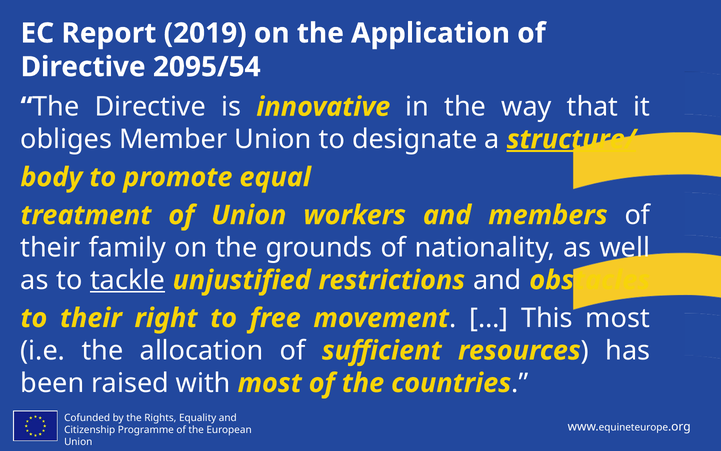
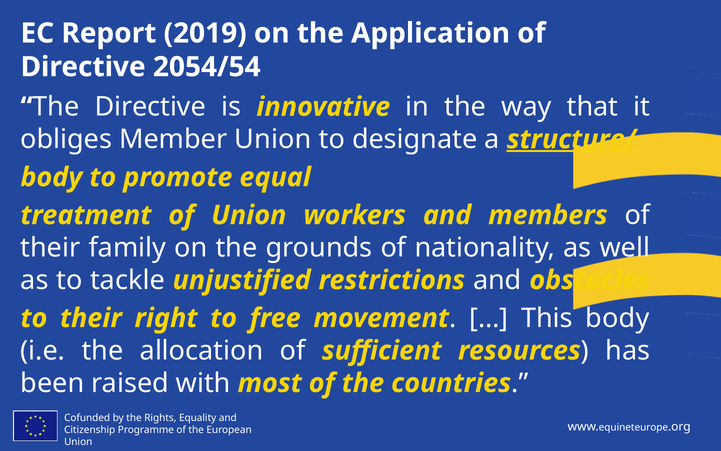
2095/54: 2095/54 -> 2054/54 (207, 67)
tackle underline: present -> none (128, 280)
This most: most -> body (618, 318)
